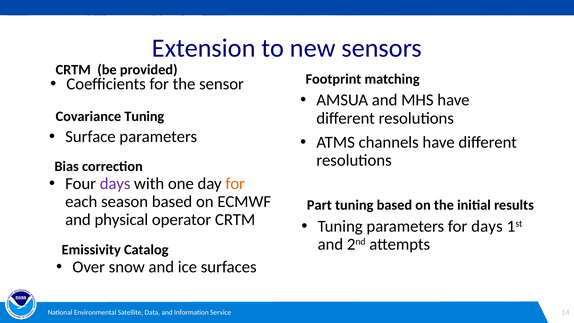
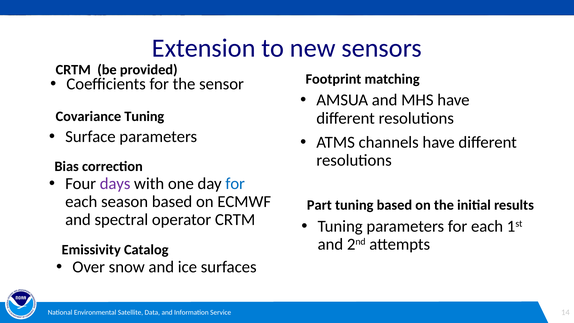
for colour: orange -> blue (235, 183)
physical: physical -> spectral (121, 220)
parameters for days: days -> each (487, 226)
